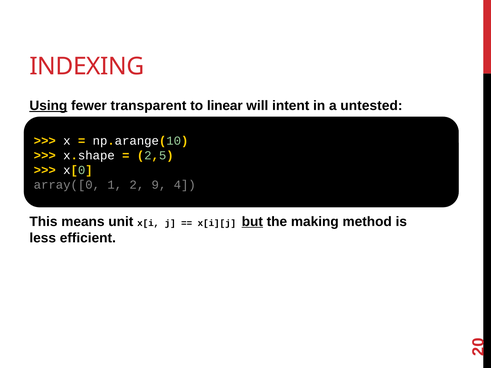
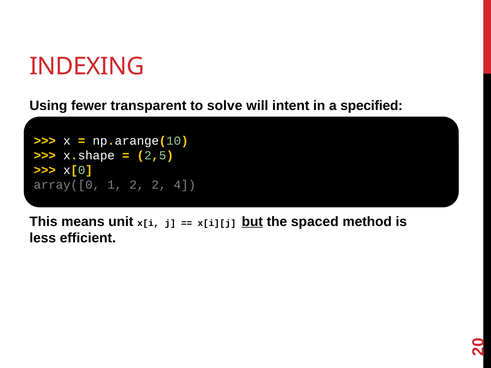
Using underline: present -> none (48, 106)
linear: linear -> solve (225, 106)
untested: untested -> specified (372, 106)
2 9: 9 -> 2 (159, 185)
making: making -> spaced (315, 222)
